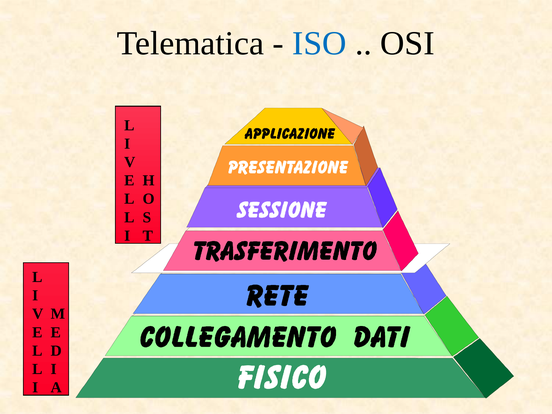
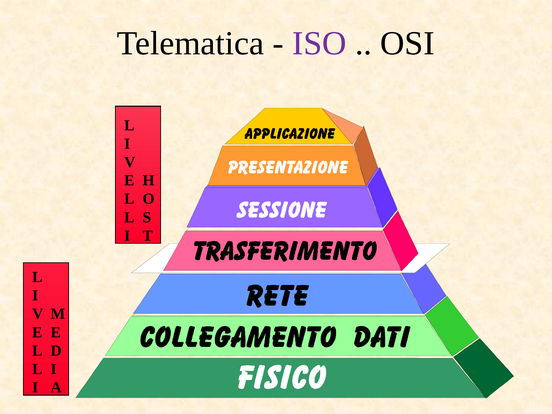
ISO colour: blue -> purple (319, 43)
